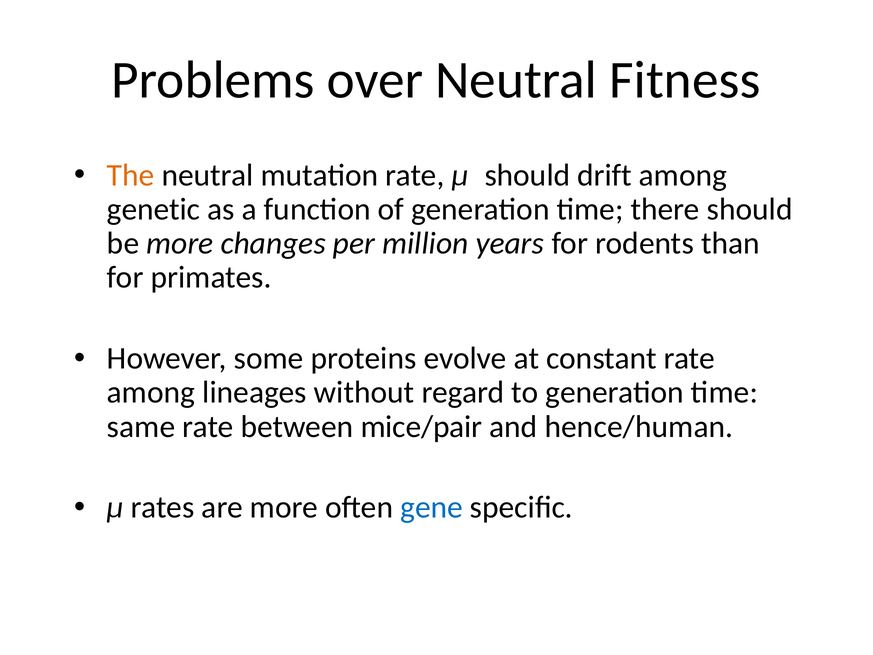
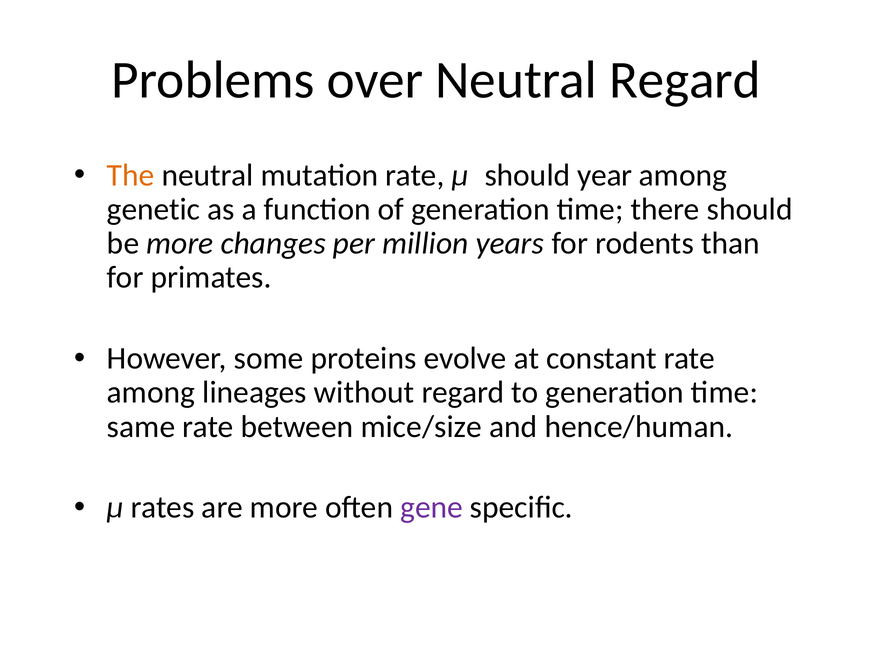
Neutral Fitness: Fitness -> Regard (685, 80)
drift: drift -> year (605, 175)
mice/pair: mice/pair -> mice/size (421, 427)
gene colour: blue -> purple (432, 507)
